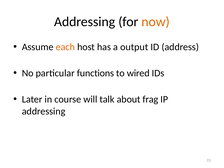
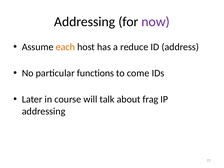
now colour: orange -> purple (156, 22)
output: output -> reduce (134, 47)
wired: wired -> come (138, 73)
